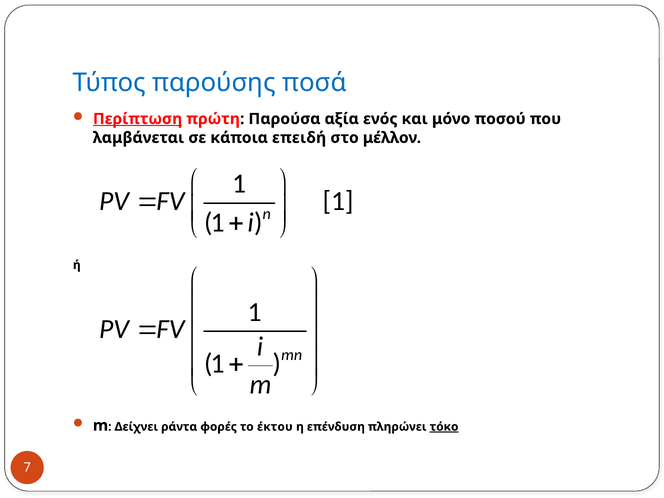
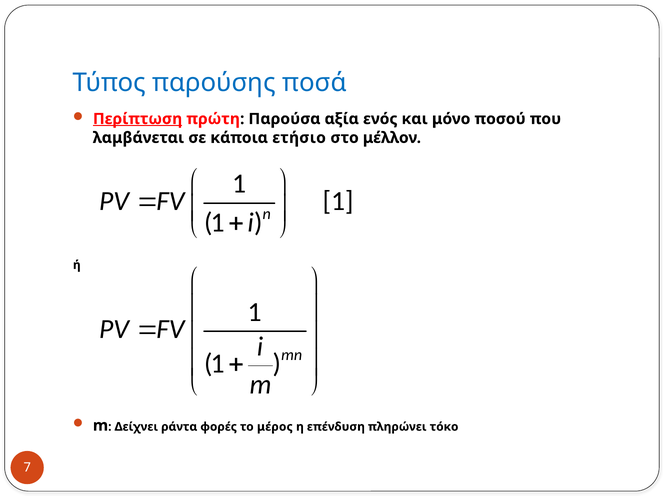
επειδή: επειδή -> ετήσιο (299, 138)
έκτου: έκτου -> μέρος (275, 427)
τόκο underline: present -> none (444, 427)
